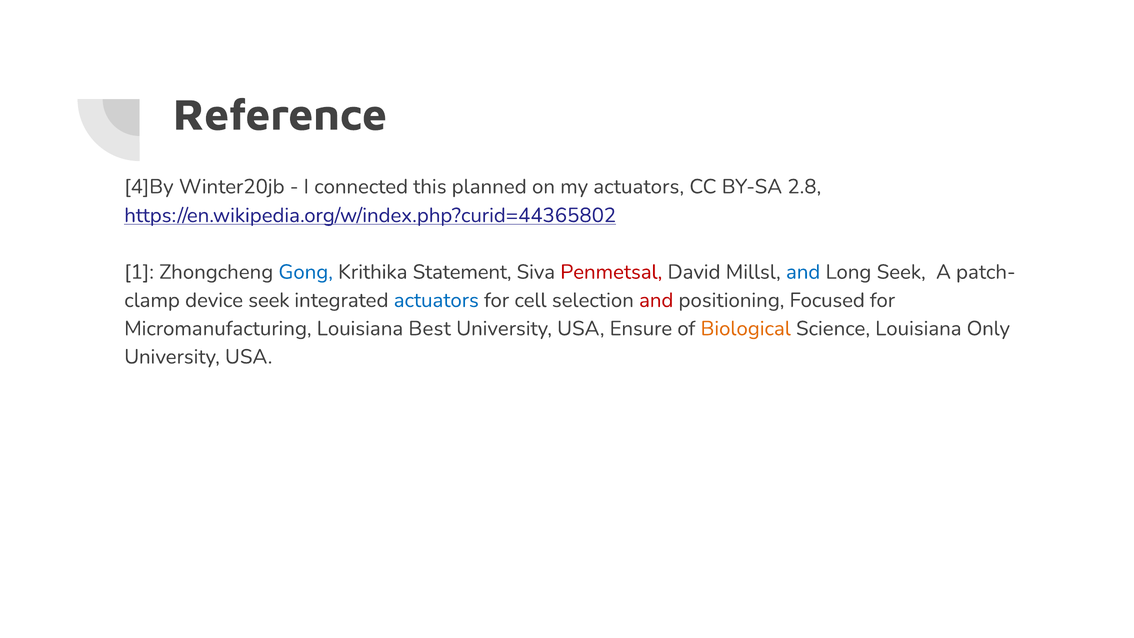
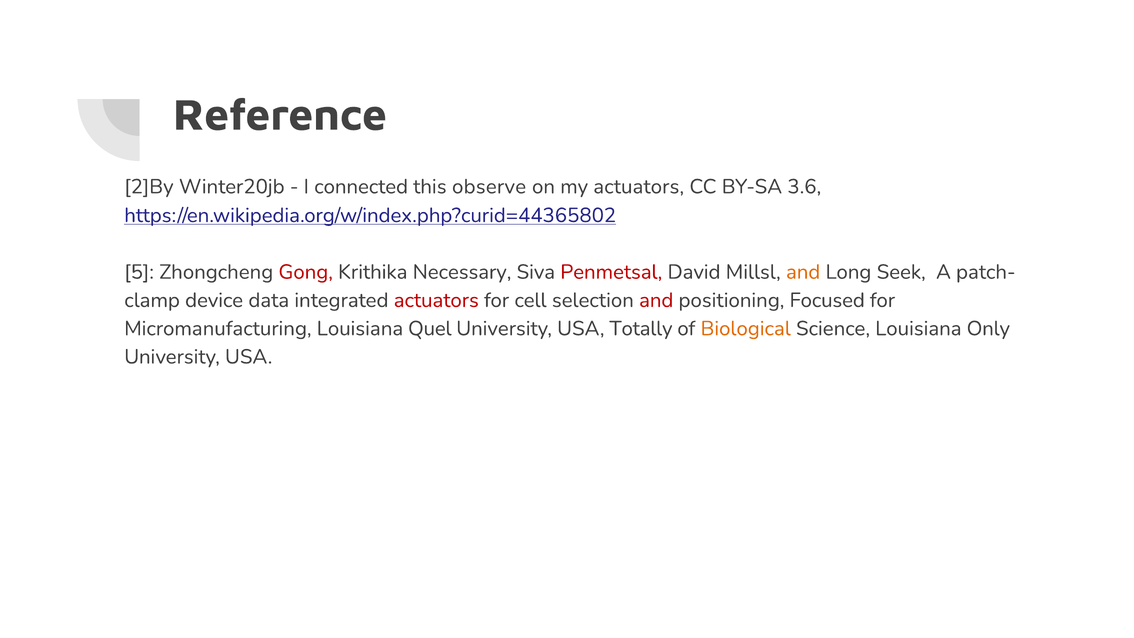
4]By: 4]By -> 2]By (149, 187)
planned: planned -> observe (489, 187)
2.8: 2.8 -> 3.6 (804, 187)
1: 1 -> 5 (139, 272)
Gong colour: blue -> red (306, 272)
Statement: Statement -> Necessary (462, 272)
and colour: blue -> orange (803, 272)
device seek: seek -> data (269, 300)
actuators colour: blue -> red (436, 300)
Best: Best -> Quel (430, 328)
Ensure: Ensure -> Totally (641, 328)
